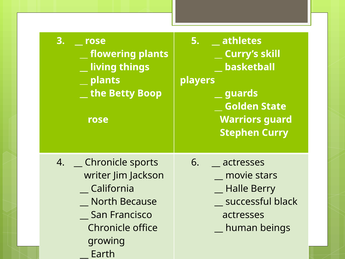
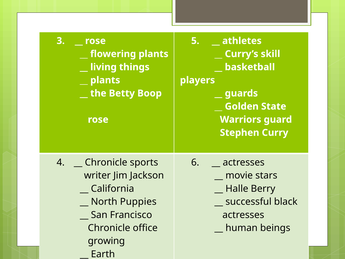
Because: Because -> Puppies (138, 202)
